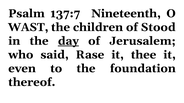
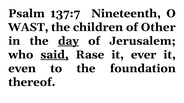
Stood: Stood -> Other (158, 27)
said underline: none -> present (55, 55)
thee: thee -> ever (144, 55)
